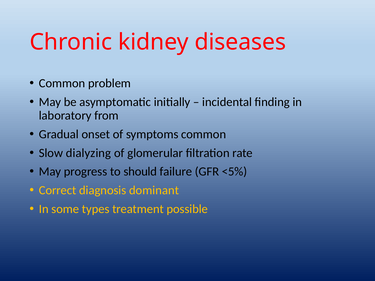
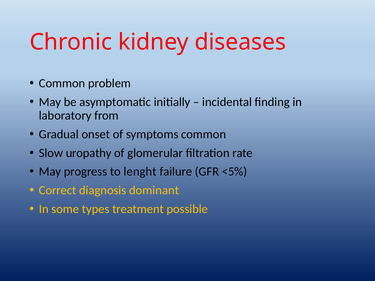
dialyzing: dialyzing -> uropathy (89, 153)
should: should -> lenght (140, 172)
